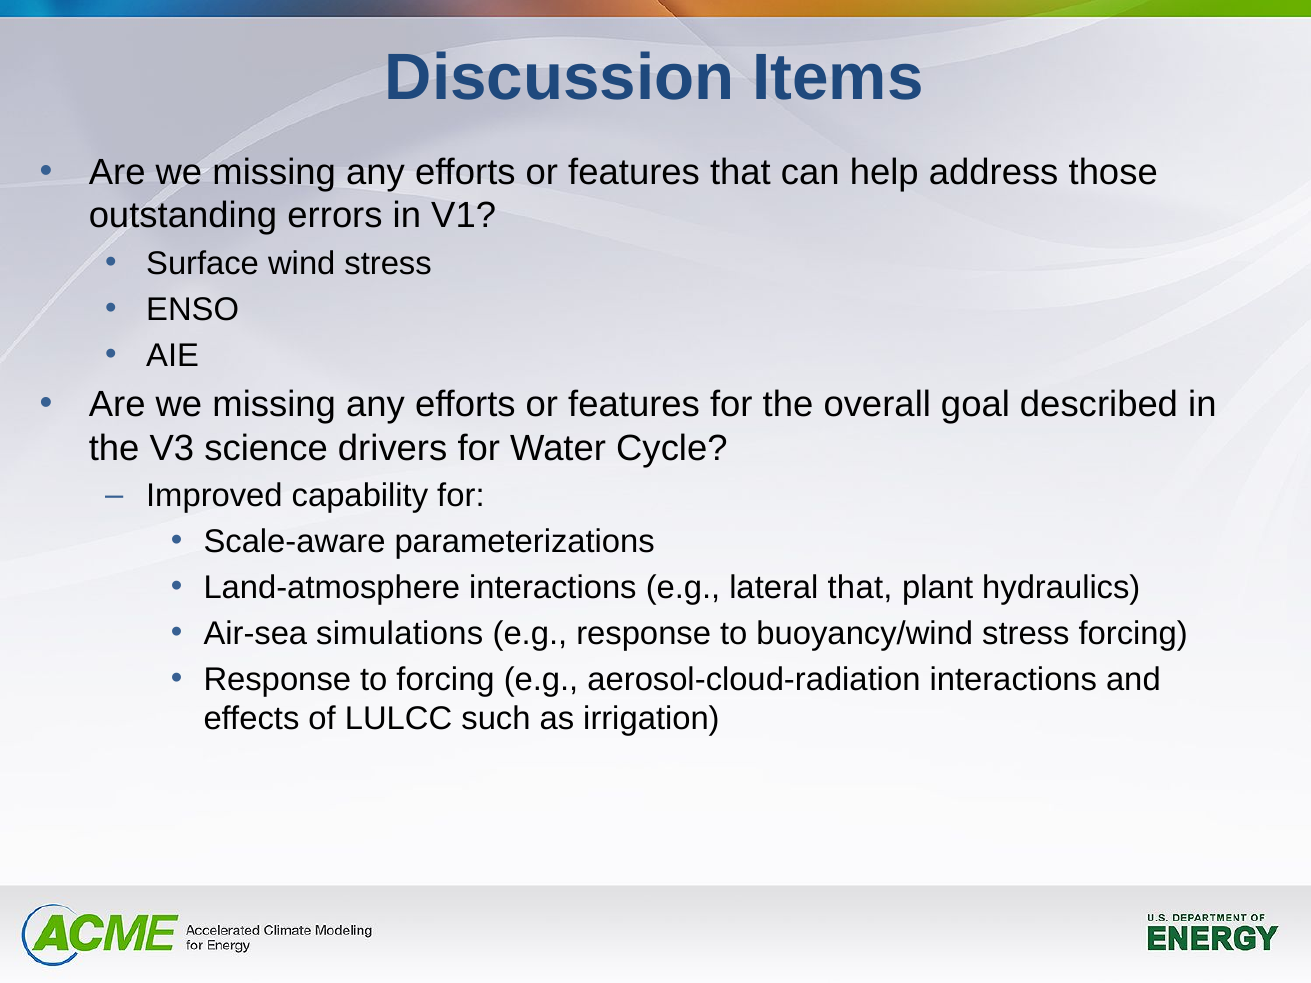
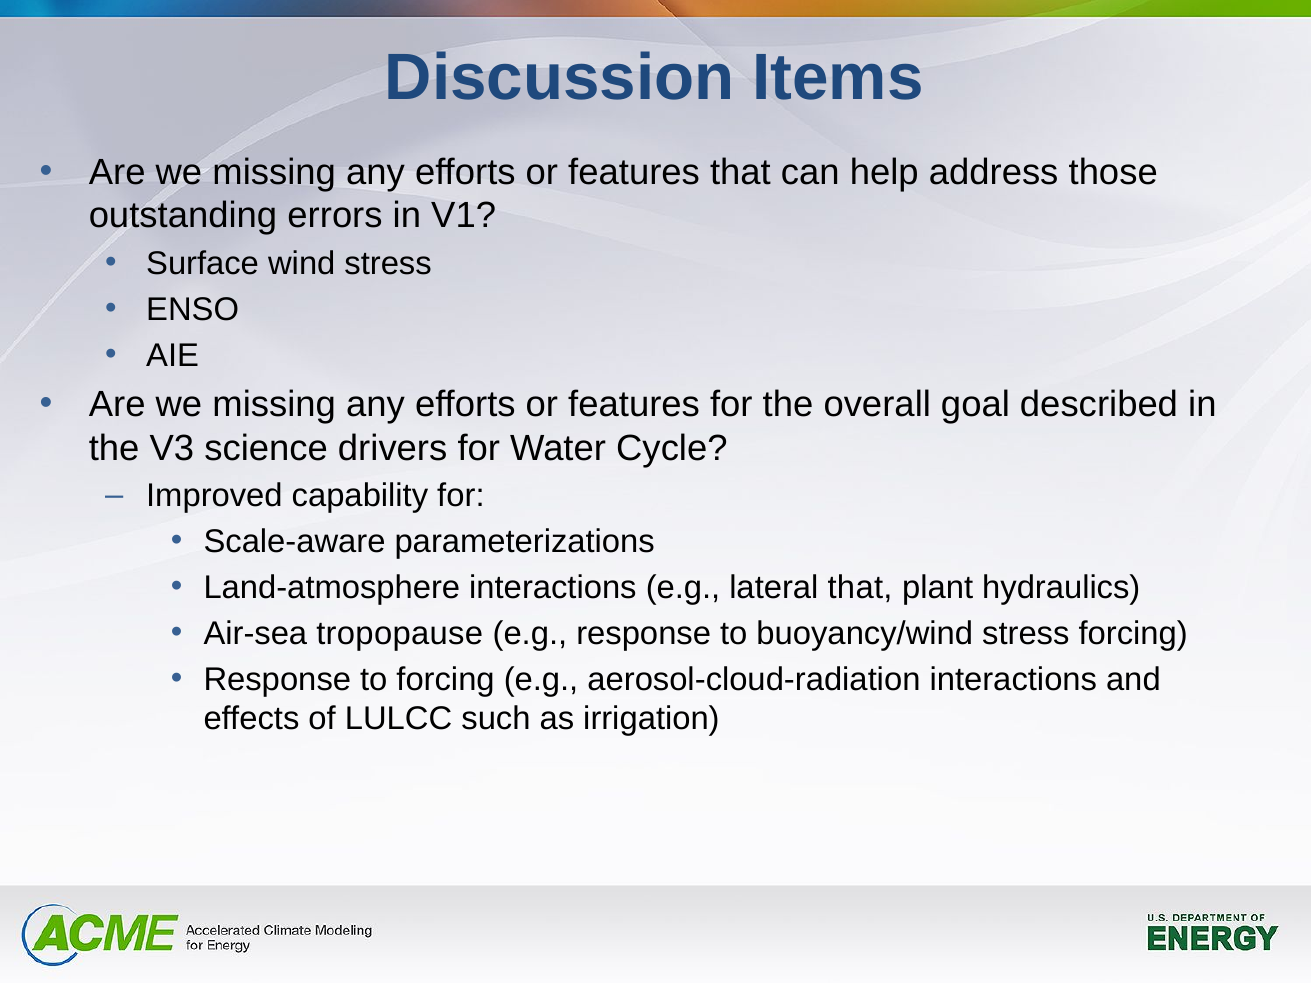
simulations: simulations -> tropopause (400, 634)
